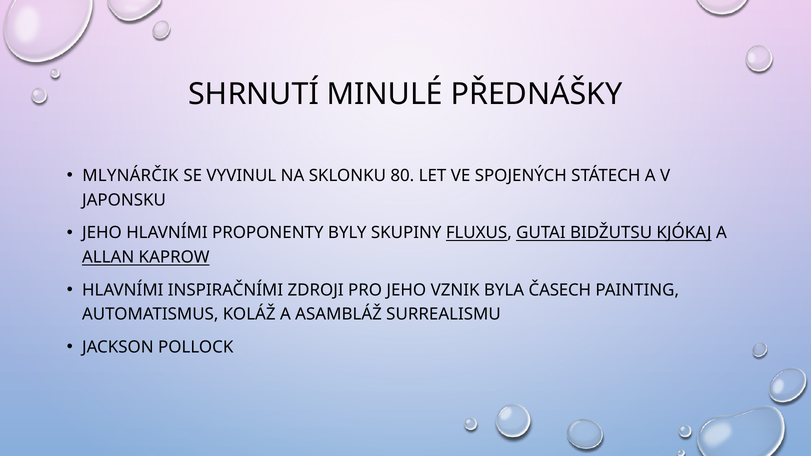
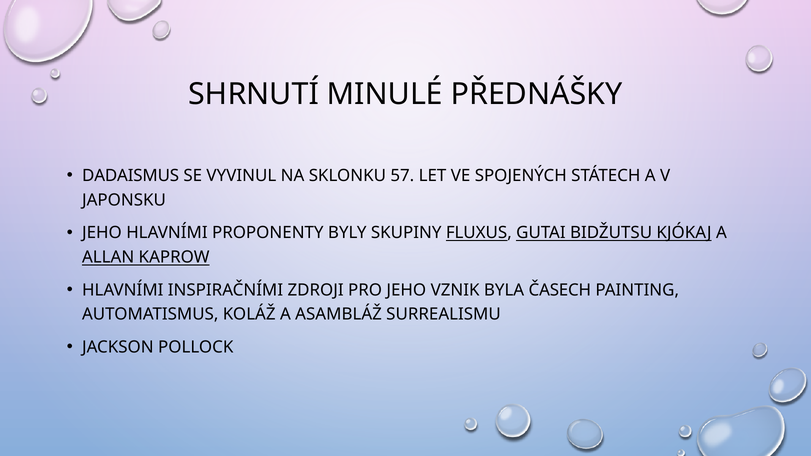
MLYNÁRČIK: MLYNÁRČIK -> DADAISMUS (131, 176)
80: 80 -> 57 (402, 176)
